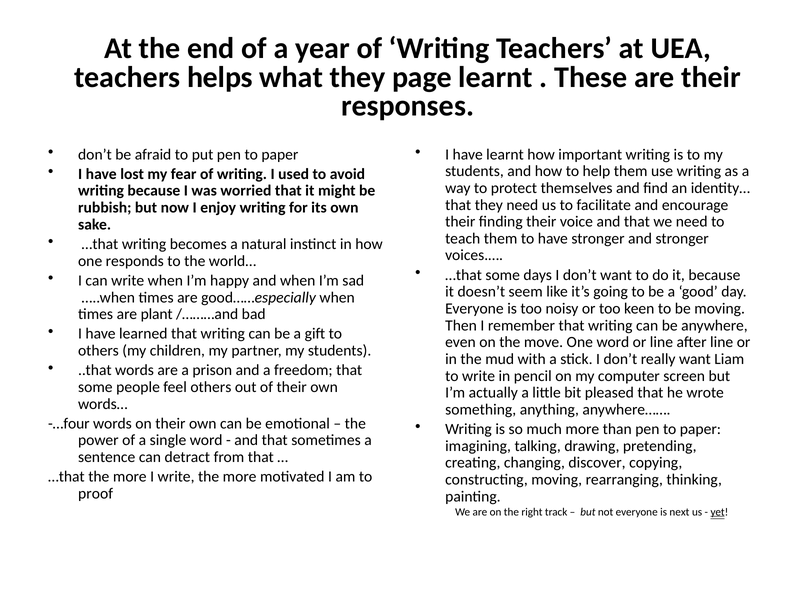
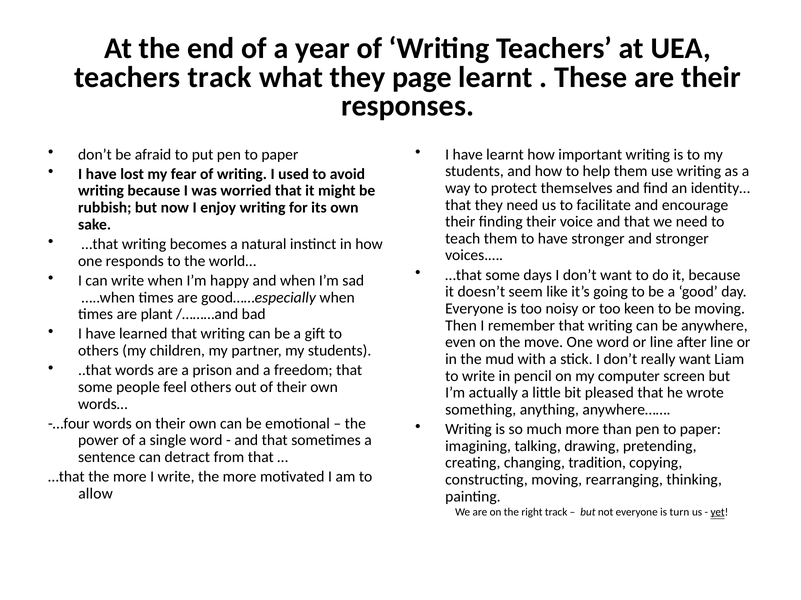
teachers helps: helps -> track (220, 77)
discover: discover -> tradition (597, 463)
proof: proof -> allow (96, 494)
next: next -> turn (679, 513)
